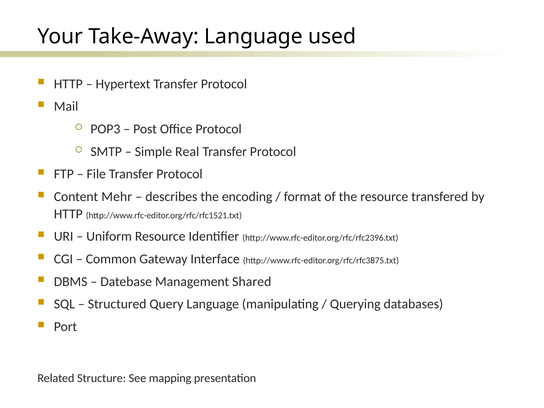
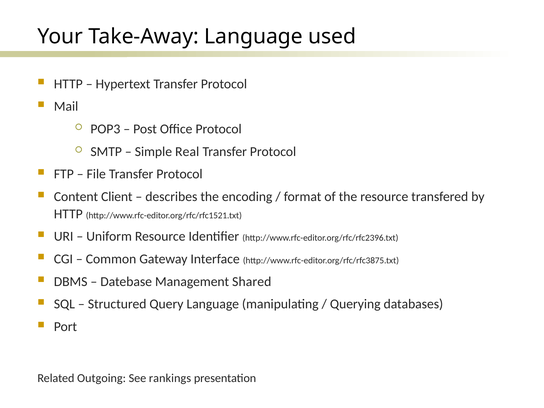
Mehr: Mehr -> Client (117, 197)
Structure: Structure -> Outgoing (102, 378)
mapping: mapping -> rankings (170, 378)
